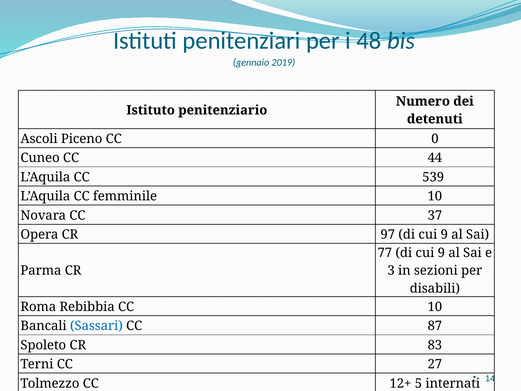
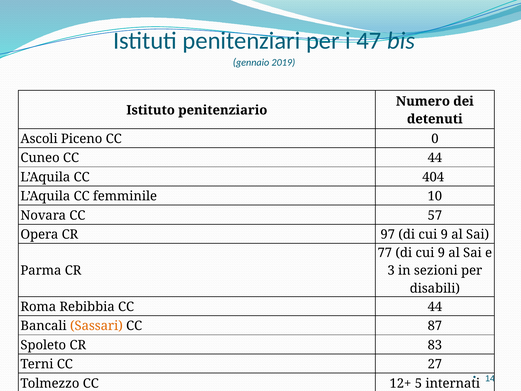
48: 48 -> 47 (369, 41)
539: 539 -> 404 (433, 177)
37: 37 -> 57 (435, 215)
Rebibbia CC 10: 10 -> 44 (435, 307)
Sassari colour: blue -> orange (96, 326)
